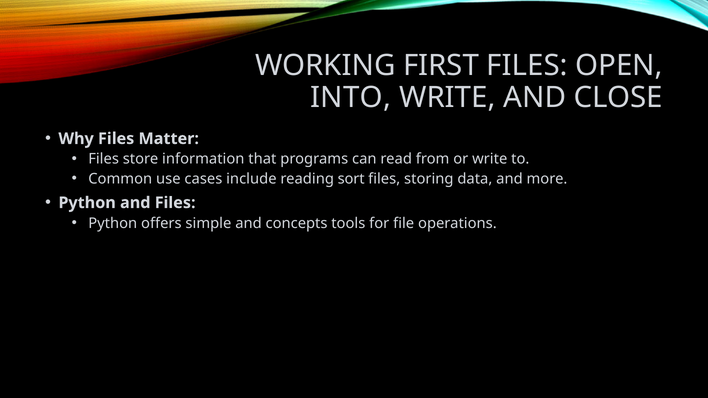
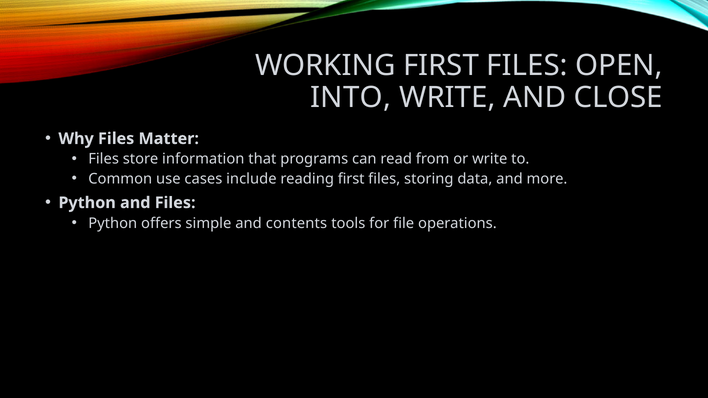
reading sort: sort -> first (351, 179)
concepts: concepts -> contents (296, 223)
